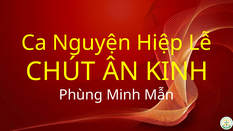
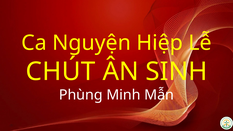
KINH: KINH -> SINH (176, 72)
